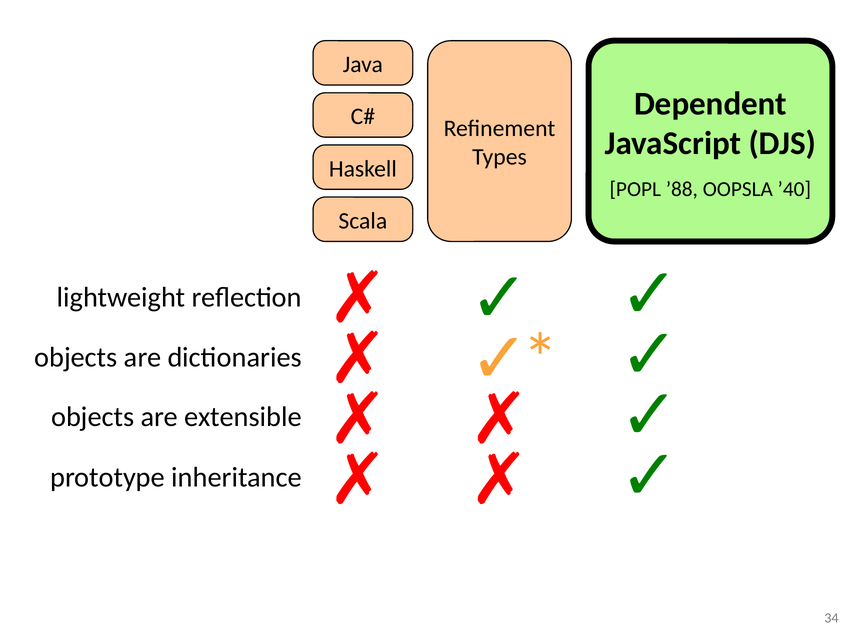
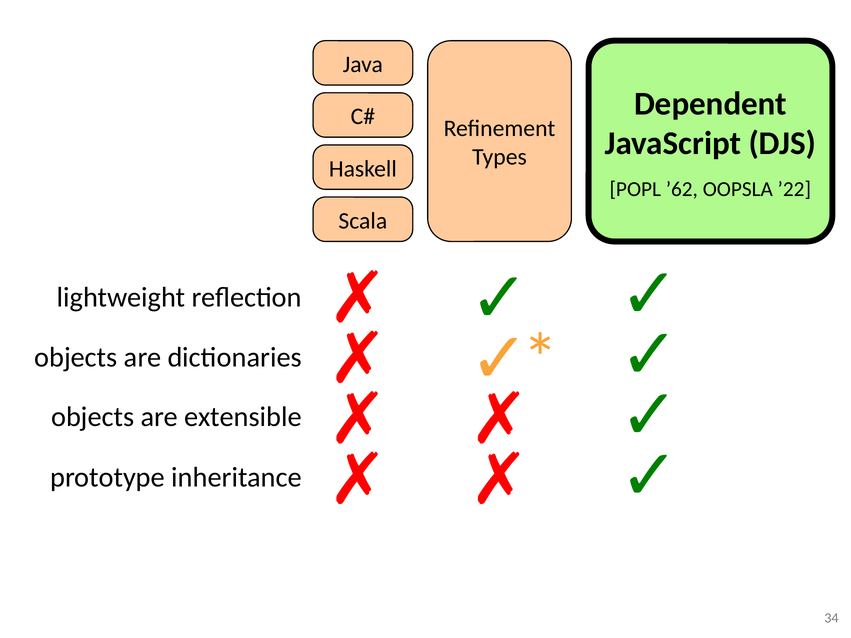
’88: ’88 -> ’62 (682, 189)
’40: ’40 -> ’22 (794, 189)
